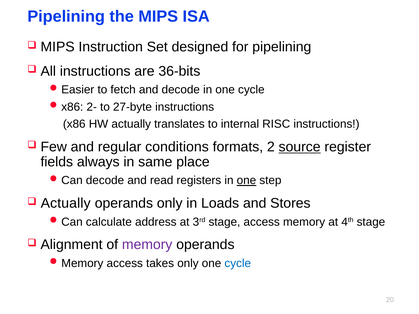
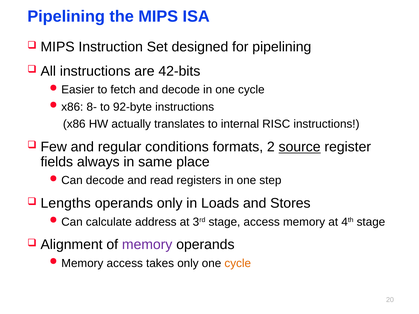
36-bits: 36-bits -> 42-bits (179, 71)
2-: 2- -> 8- (92, 107)
27-byte: 27-byte -> 92-byte (132, 107)
one underline: present -> none (246, 181)
Actually: Actually -> Lengths (66, 204)
cycle colour: blue -> orange (238, 263)
